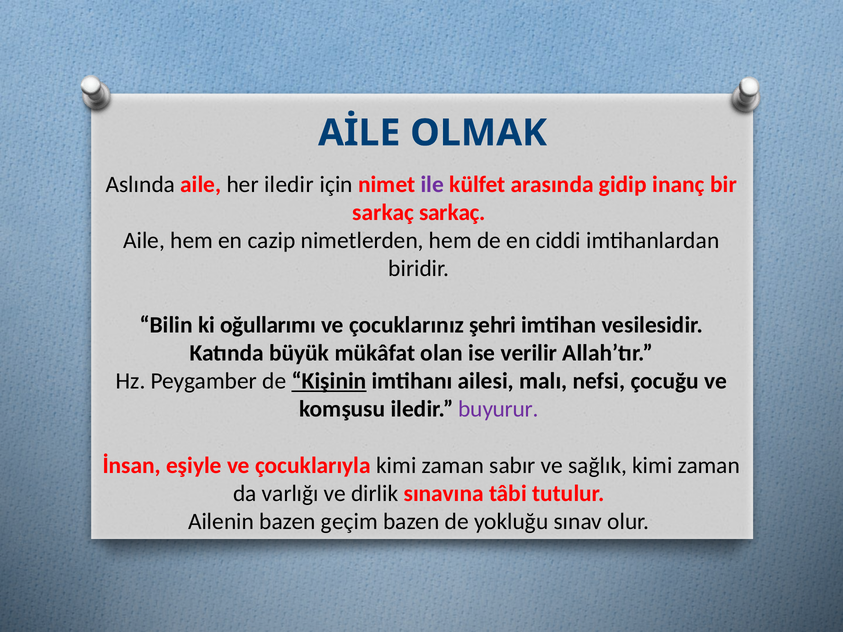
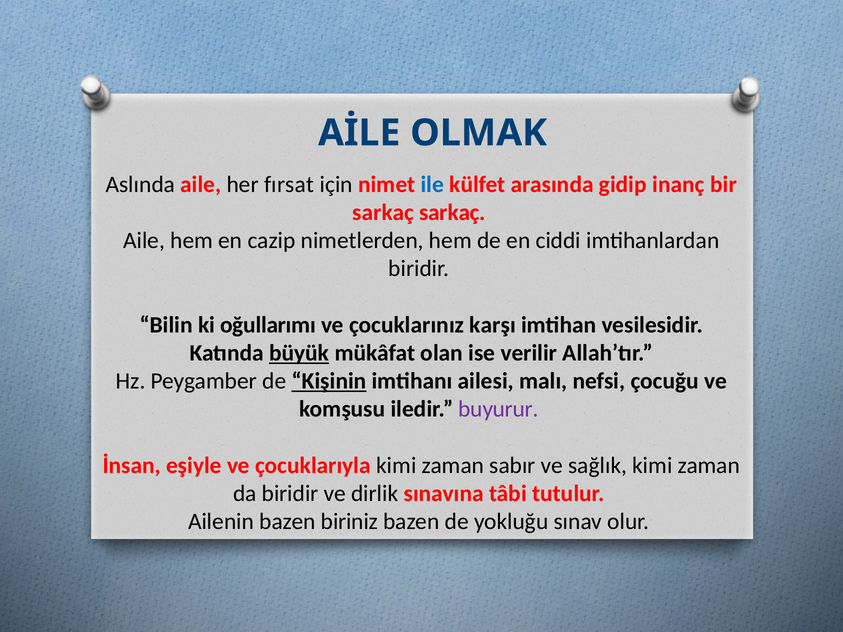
her iledir: iledir -> fırsat (289, 184)
ile colour: purple -> blue (432, 184)
şehri: şehri -> karşı (493, 325)
büyük underline: none -> present (299, 353)
da varlığı: varlığı -> biridir (290, 494)
geçim: geçim -> biriniz (349, 522)
